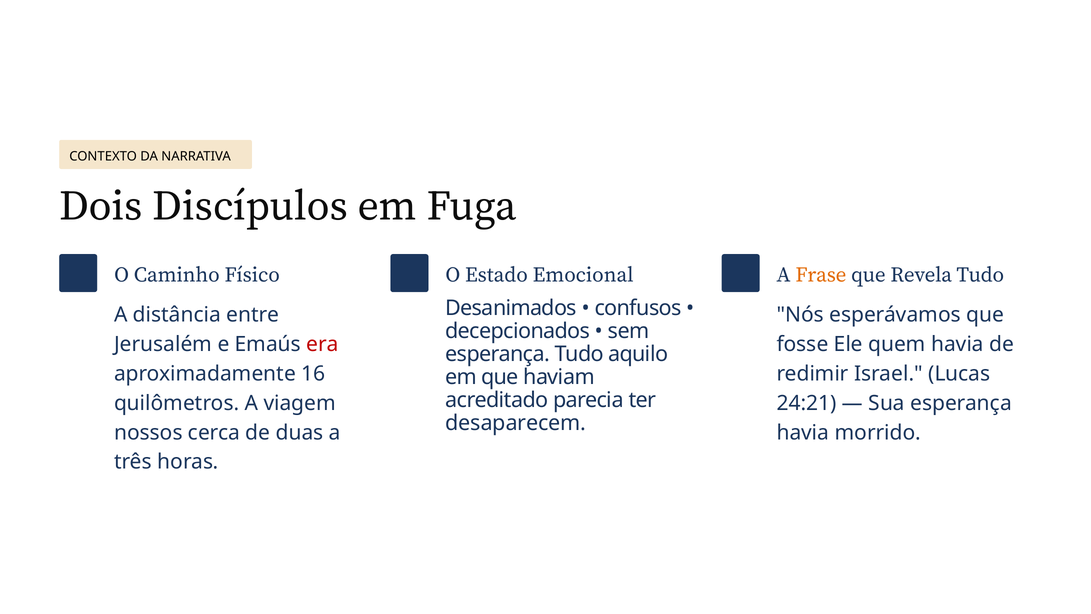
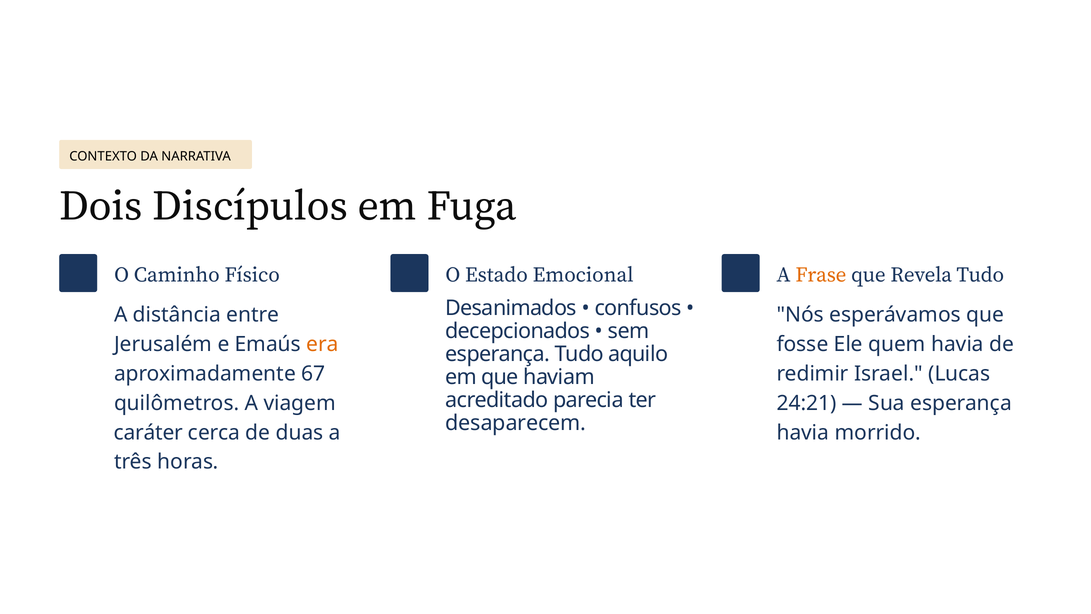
era colour: red -> orange (322, 344)
16: 16 -> 67 (313, 373)
nossos: nossos -> caráter (148, 432)
